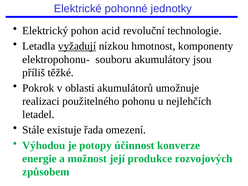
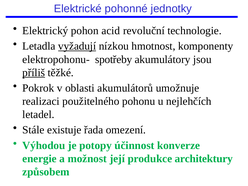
souboru: souboru -> spotřeby (114, 59)
příliš underline: none -> present (34, 73)
rozvojových: rozvojových -> architektury (204, 159)
